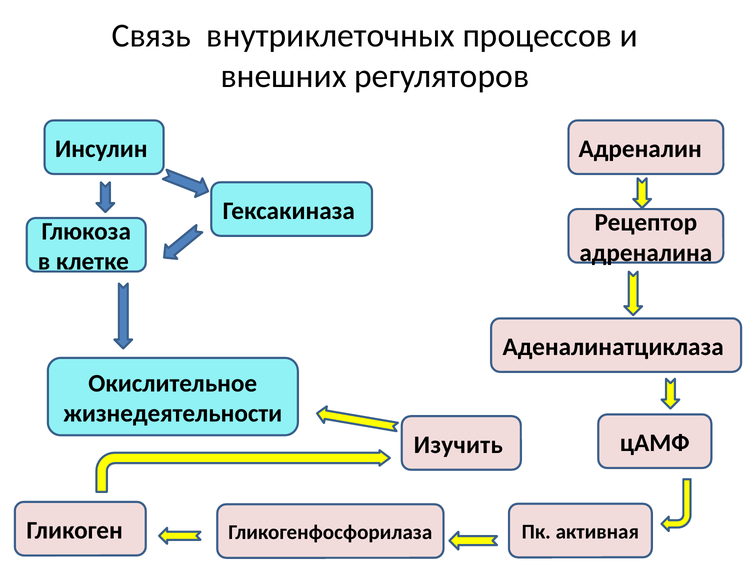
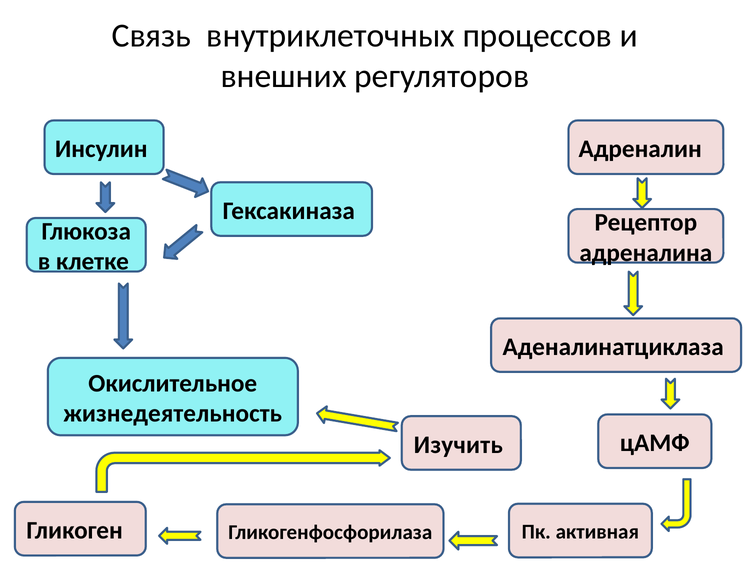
жизнедеятельности: жизнедеятельности -> жизнедеятельность (173, 413)
